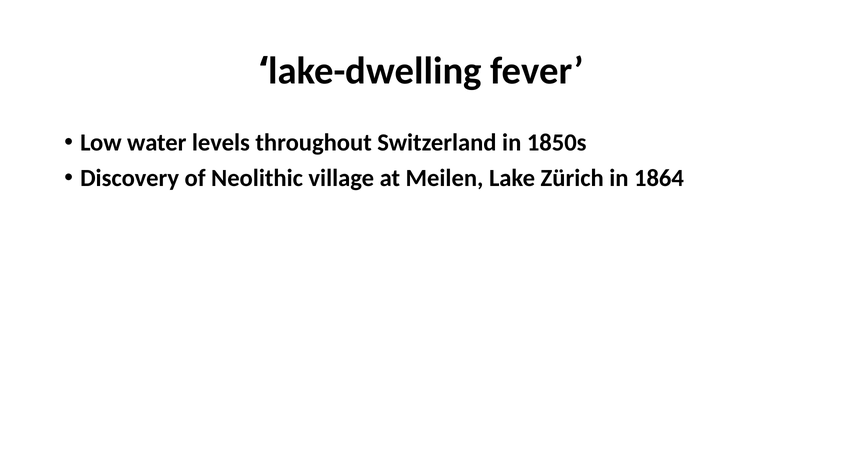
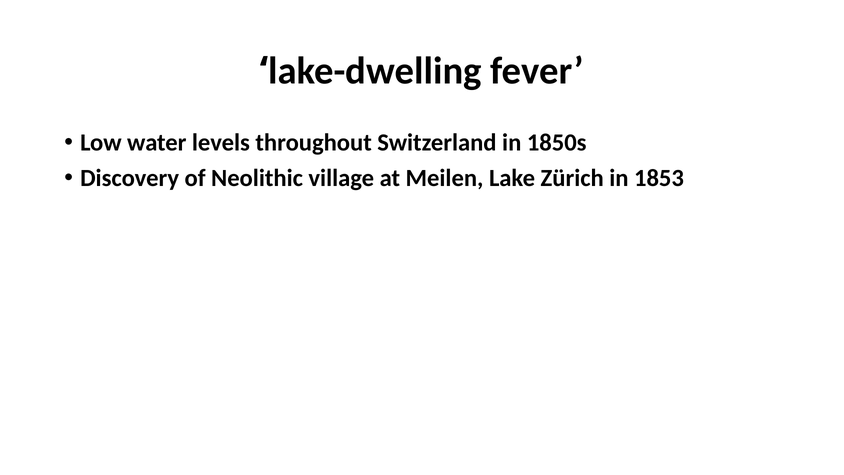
1864: 1864 -> 1853 (659, 178)
